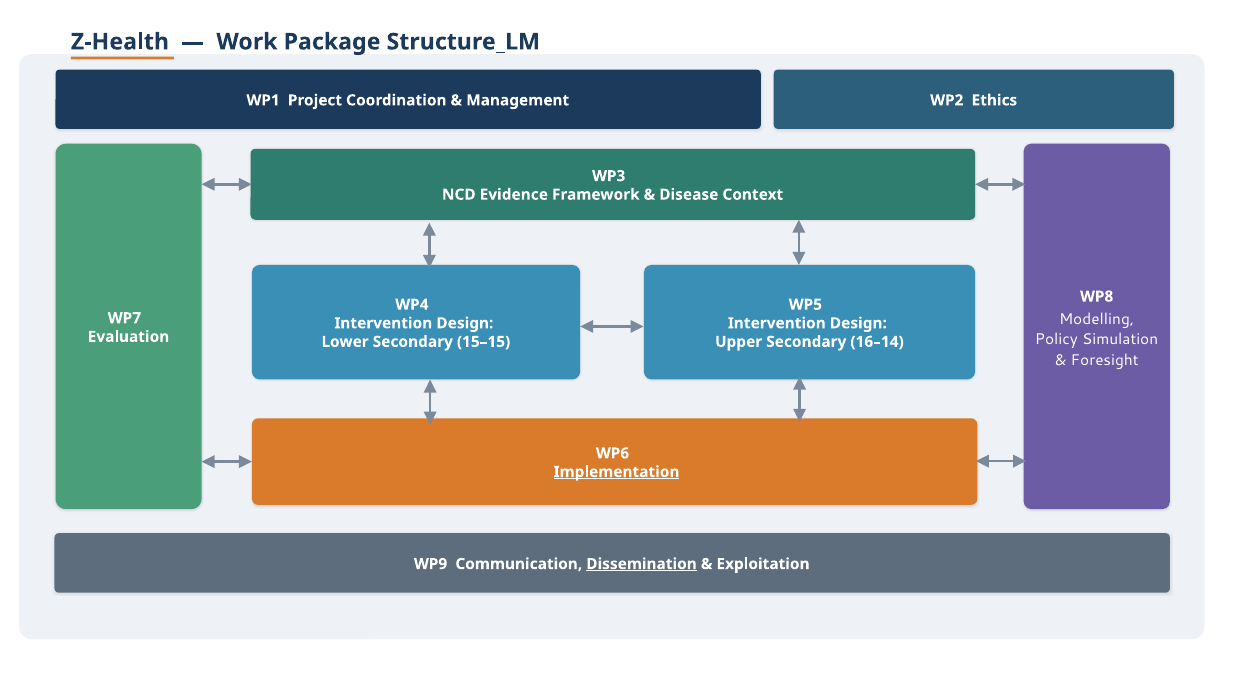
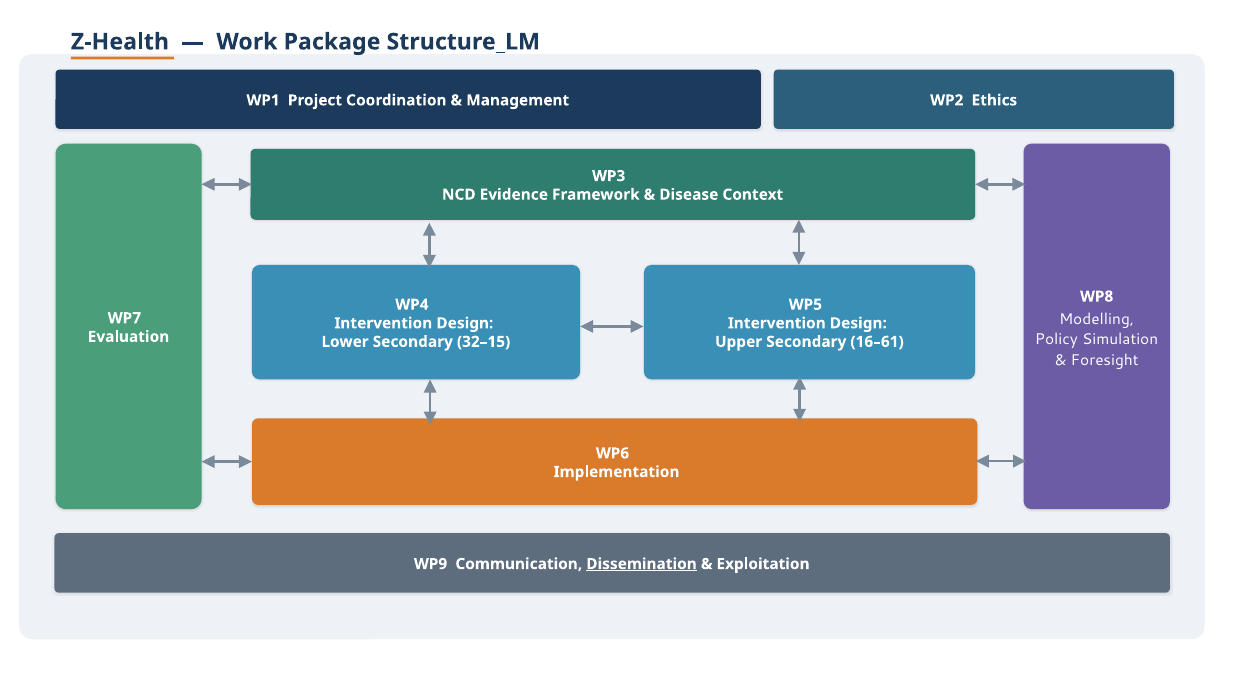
15–15: 15–15 -> 32–15 (484, 342)
16–14: 16–14 -> 16–61 (877, 342)
Implementation underline: present -> none (617, 472)
